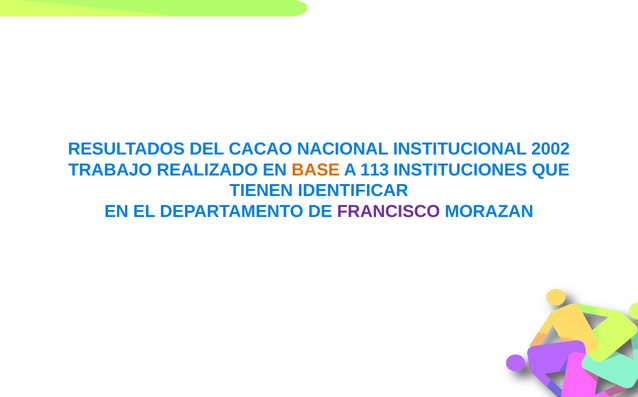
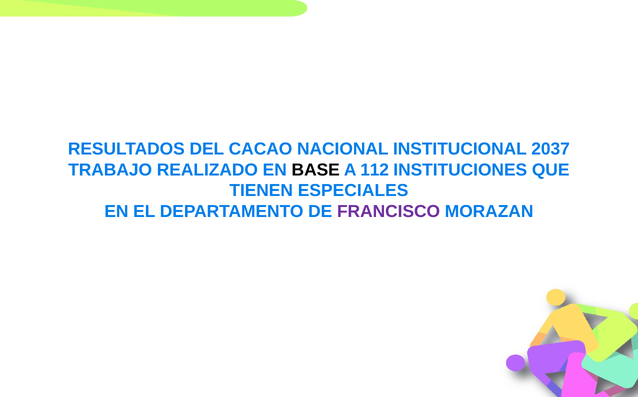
2002: 2002 -> 2037 (551, 149)
BASE colour: orange -> black (316, 170)
113: 113 -> 112 (375, 170)
IDENTIFICAR: IDENTIFICAR -> ESPECIALES (353, 191)
